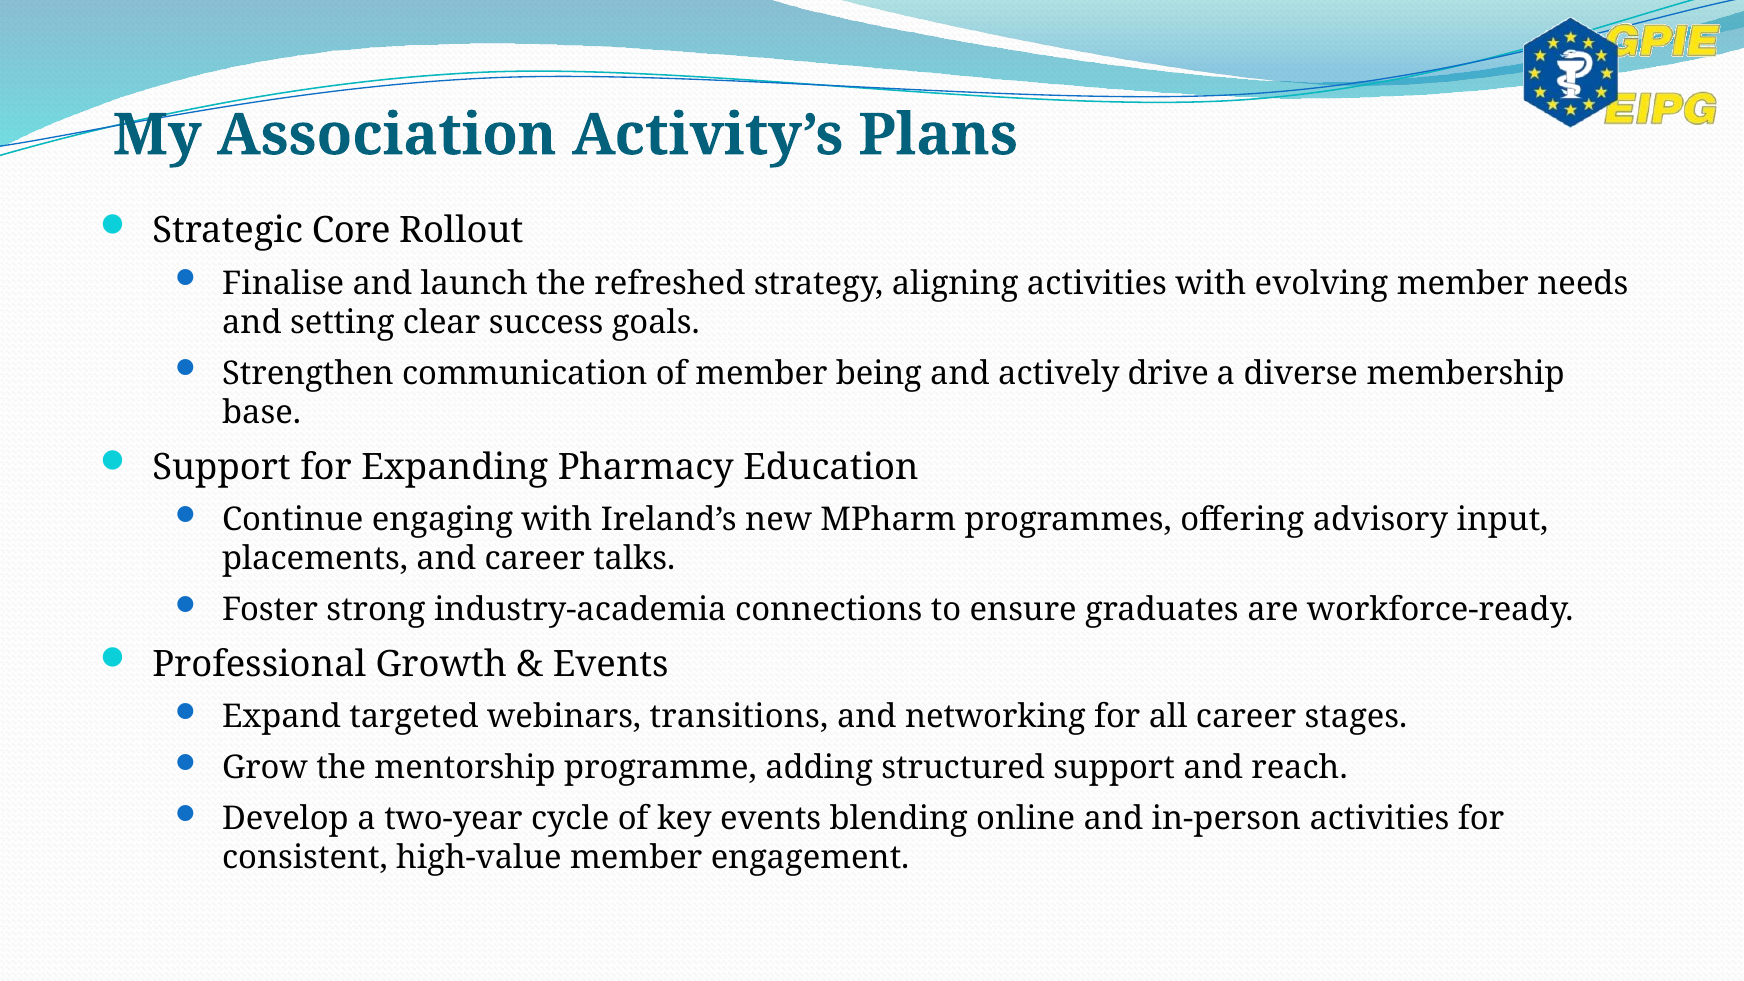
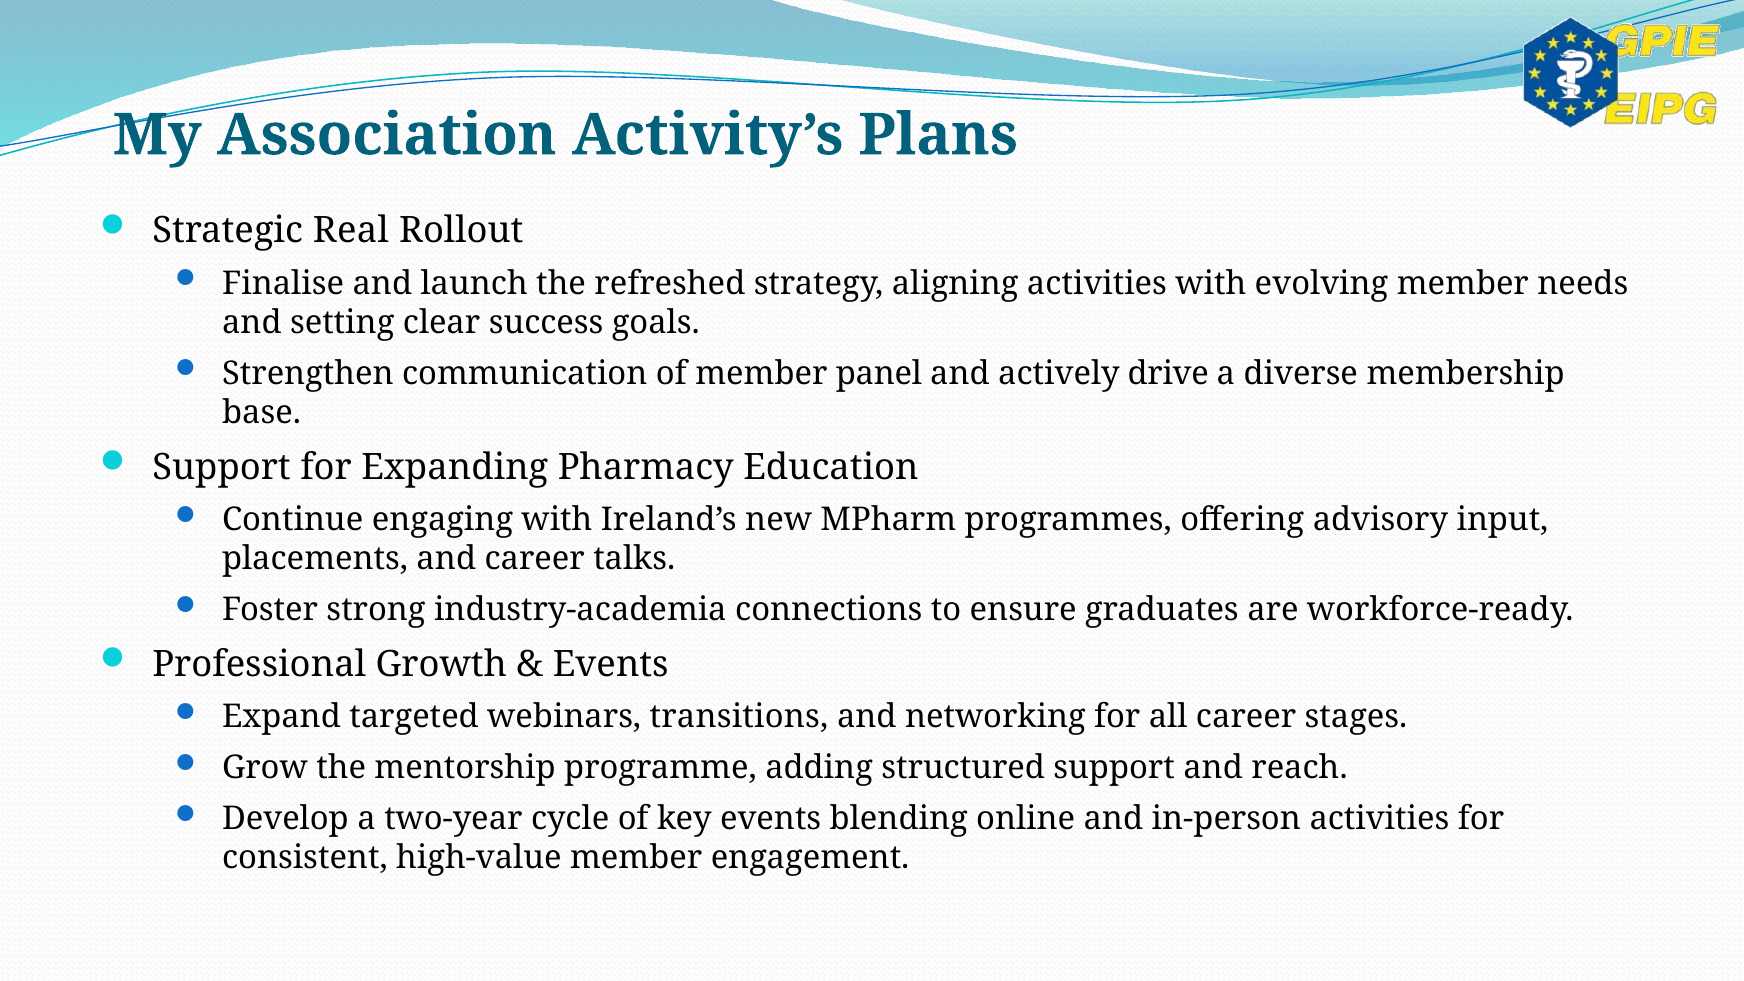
Core: Core -> Real (351, 231)
being: being -> panel (879, 374)
